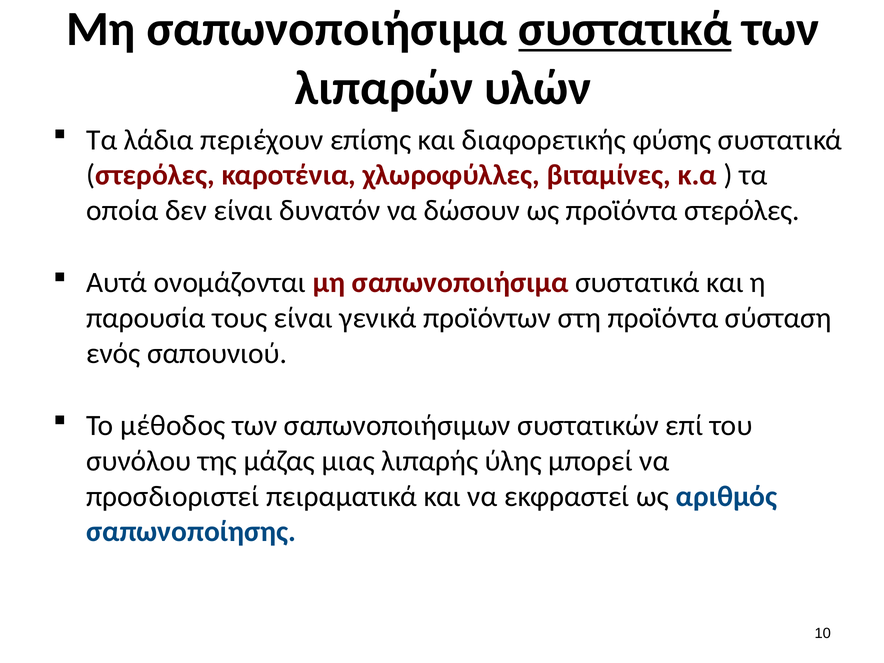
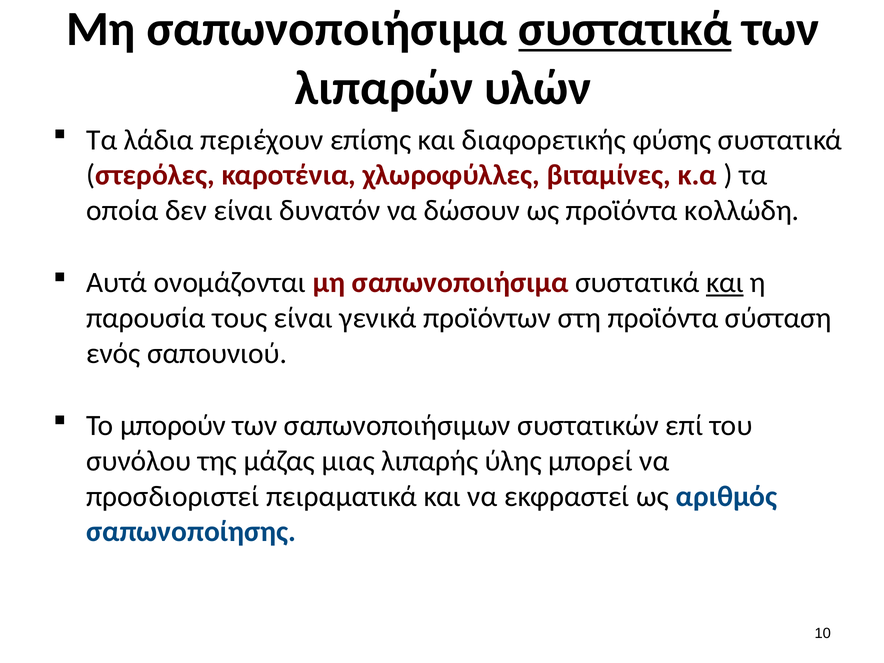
προϊόντα στερόλες: στερόλες -> κολλώδη (742, 211)
και underline: none -> present (725, 283)
μέθοδος: μέθοδος -> μπορούν (173, 426)
